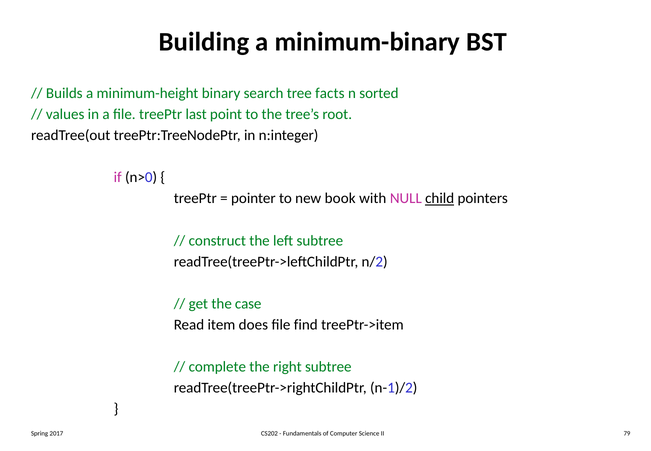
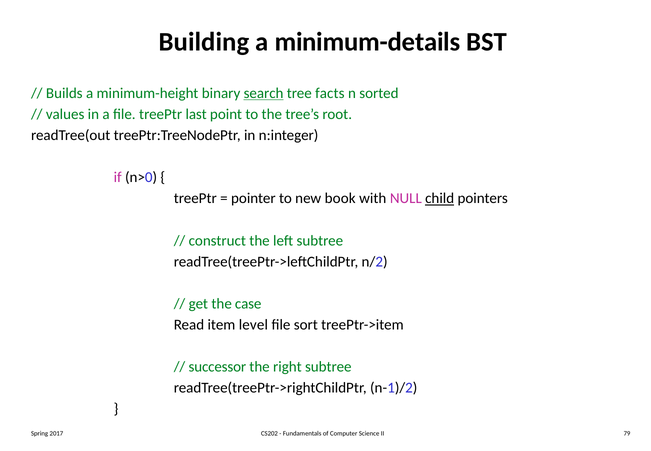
minimum-binary: minimum-binary -> minimum-details (367, 42)
search underline: none -> present (264, 93)
does: does -> level (253, 325)
find: find -> sort (306, 325)
complete: complete -> successor (217, 367)
